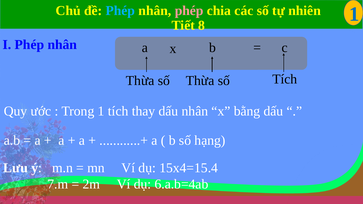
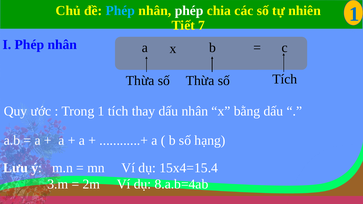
phép colour: pink -> white (189, 11)
8: 8 -> 7 (202, 25)
7.m: 7.m -> 3.m (58, 184)
6.a.b=4ab: 6.a.b=4ab -> 8.a.b=4ab (181, 184)
